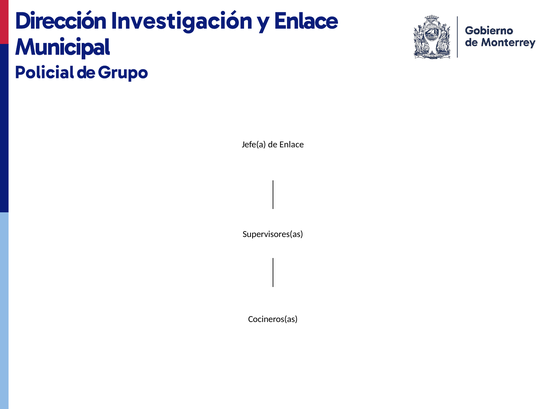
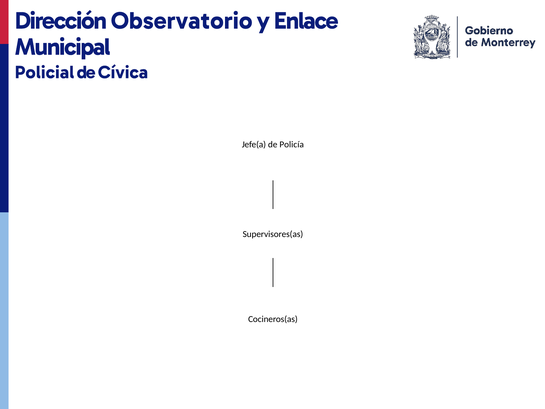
Investigación: Investigación -> Observatorio (182, 21)
Grupo: Grupo -> Cívica (123, 72)
de Enlace: Enlace -> Policía (292, 144)
